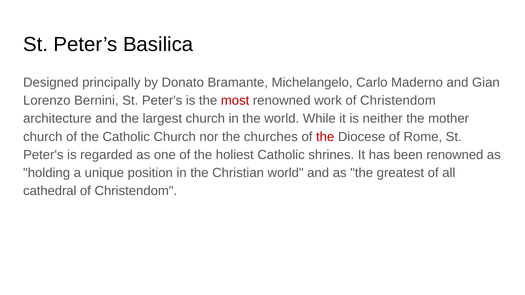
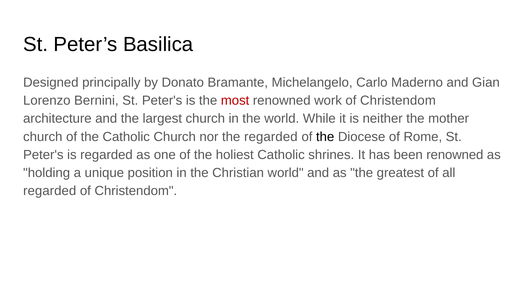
the churches: churches -> regarded (271, 137)
the colour: red -> black (325, 137)
cathedral: cathedral -> regarded (50, 191)
